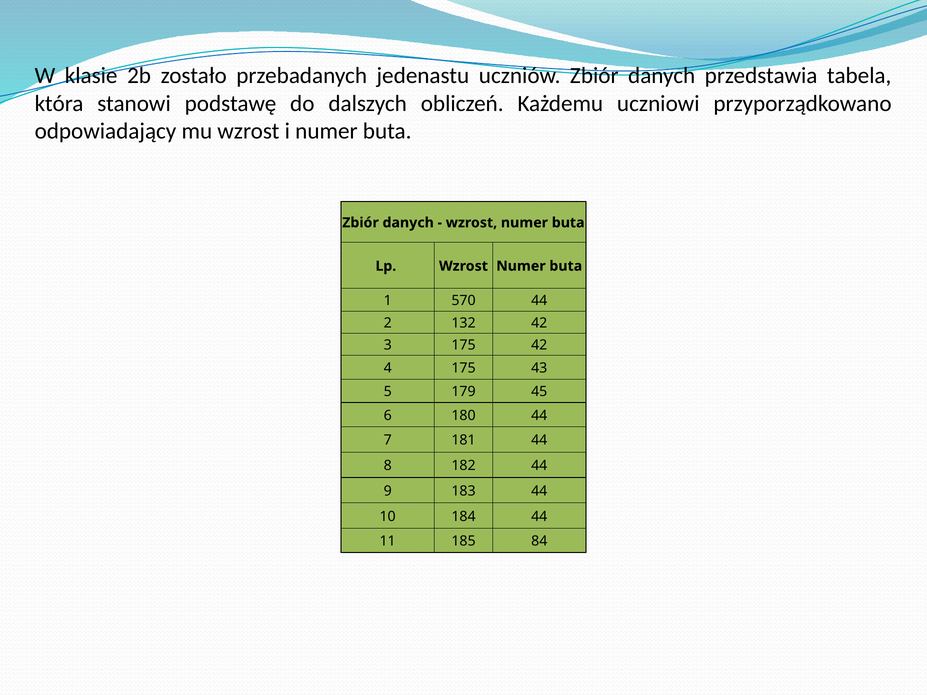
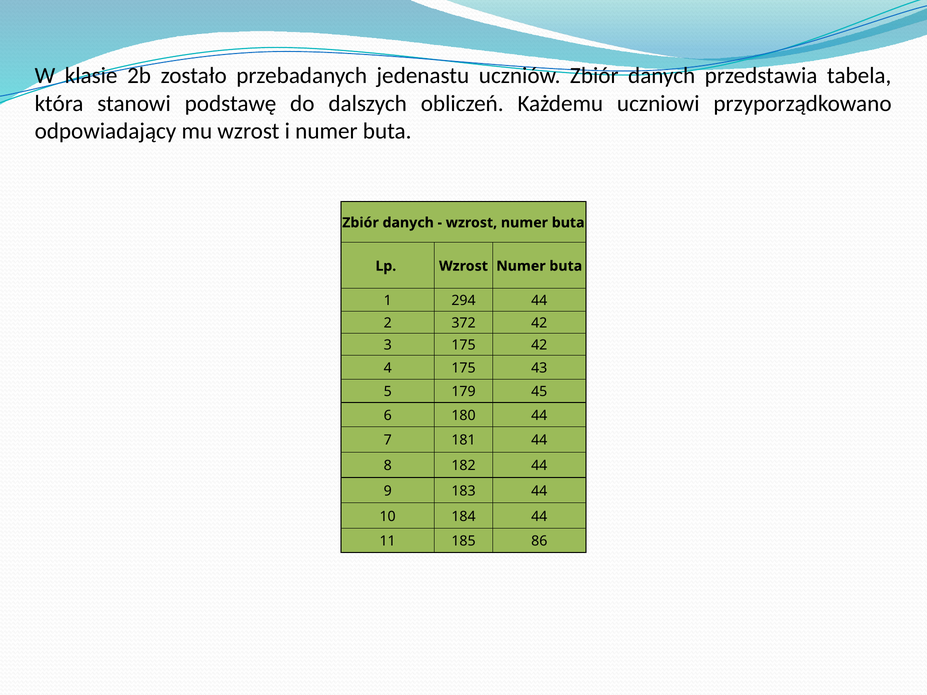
570: 570 -> 294 (464, 301)
132: 132 -> 372 (464, 323)
84: 84 -> 86 (539, 541)
